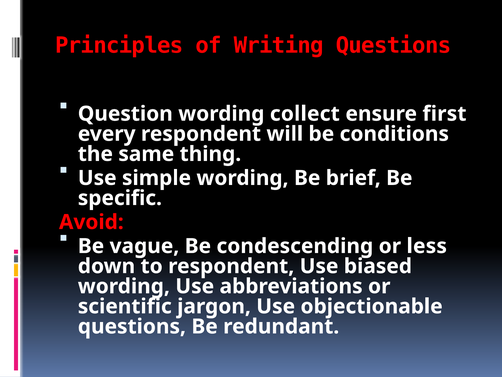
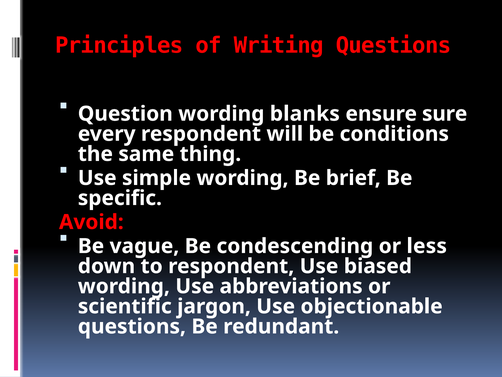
collect: collect -> blanks (305, 114)
first: first -> sure (445, 114)
